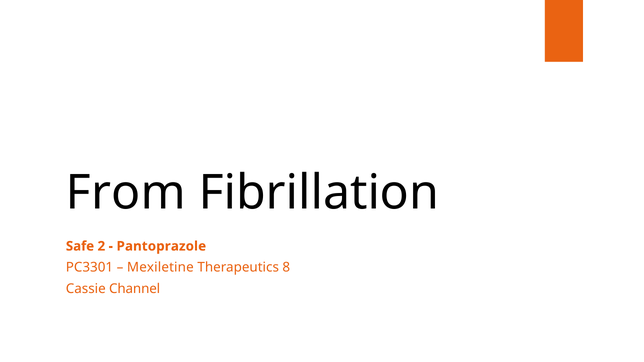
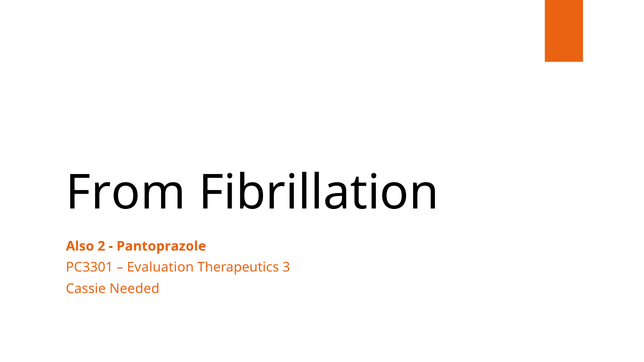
Safe: Safe -> Also (80, 246)
Mexiletine: Mexiletine -> Evaluation (160, 268)
8: 8 -> 3 (286, 268)
Channel: Channel -> Needed (134, 289)
